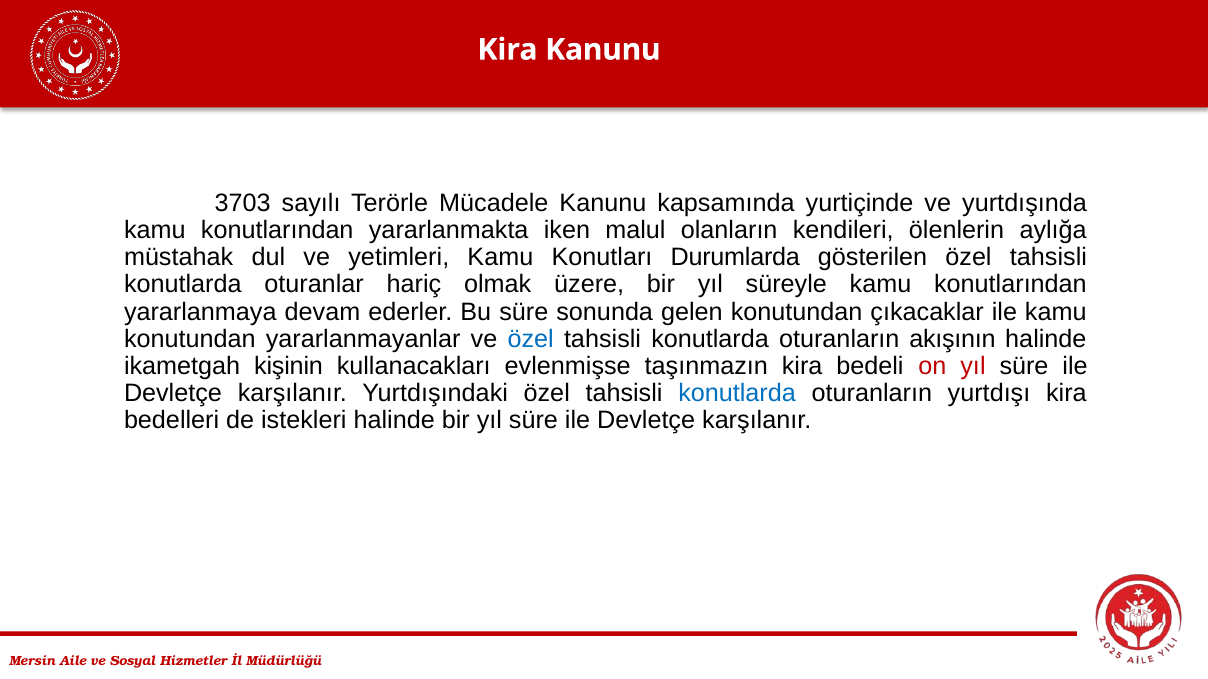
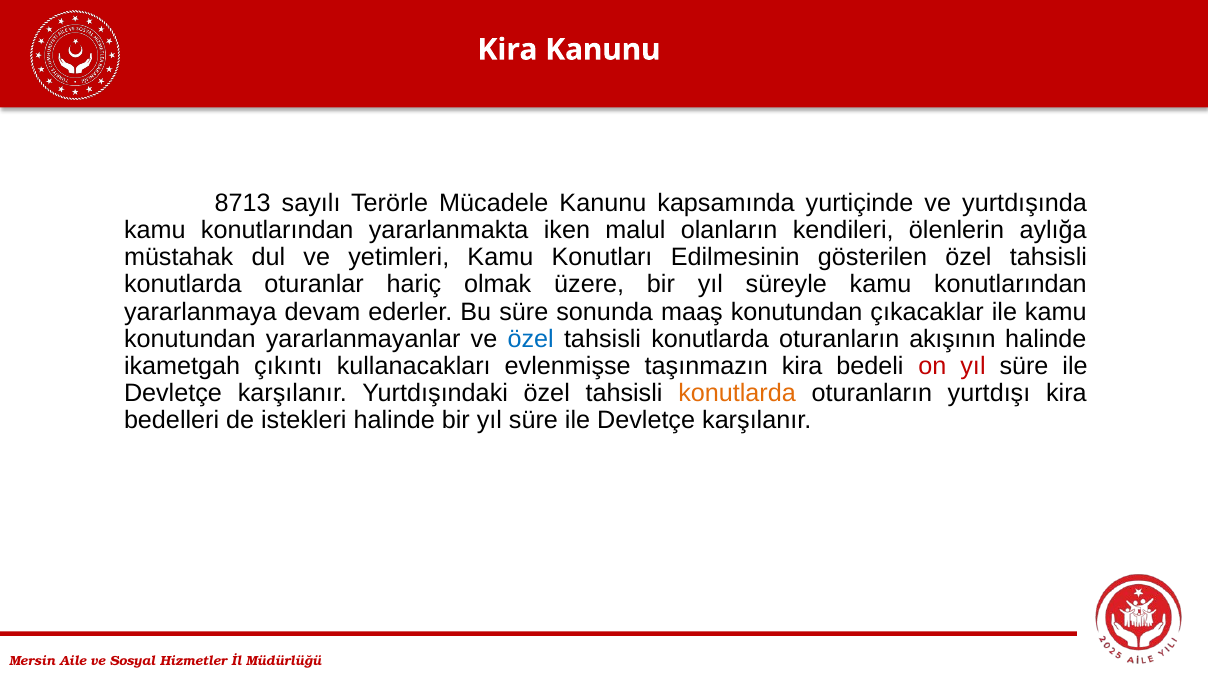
3703: 3703 -> 8713 (243, 203)
Durumlarda: Durumlarda -> Edilmesinin (735, 257)
gelen: gelen -> maaş (692, 312)
kişinin: kişinin -> çıkıntı (288, 366)
konutlarda colour: blue -> orange (737, 394)
